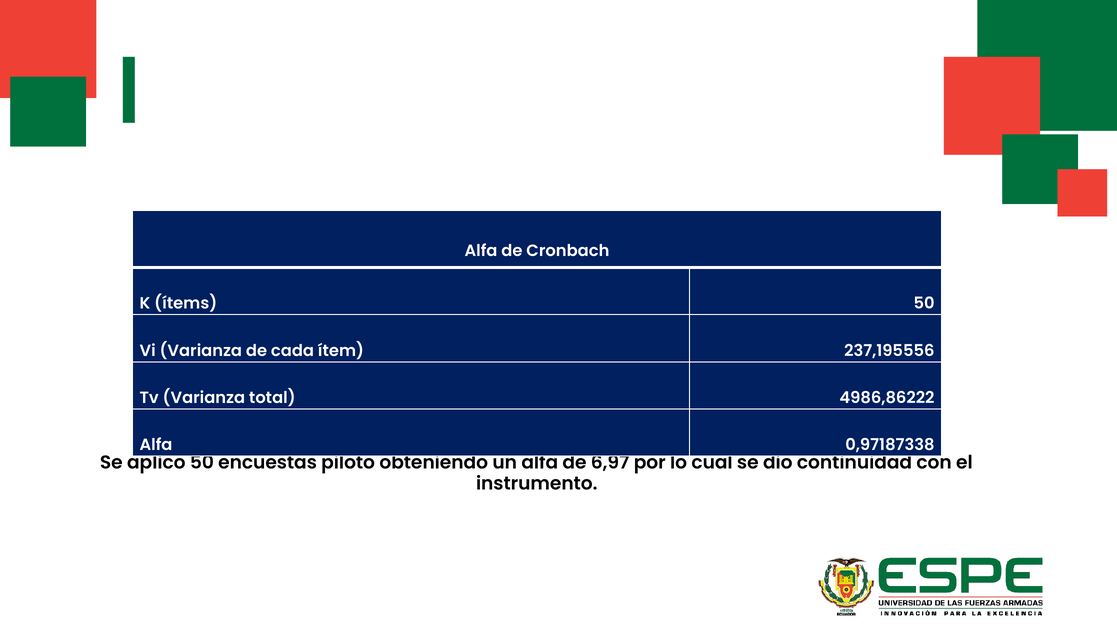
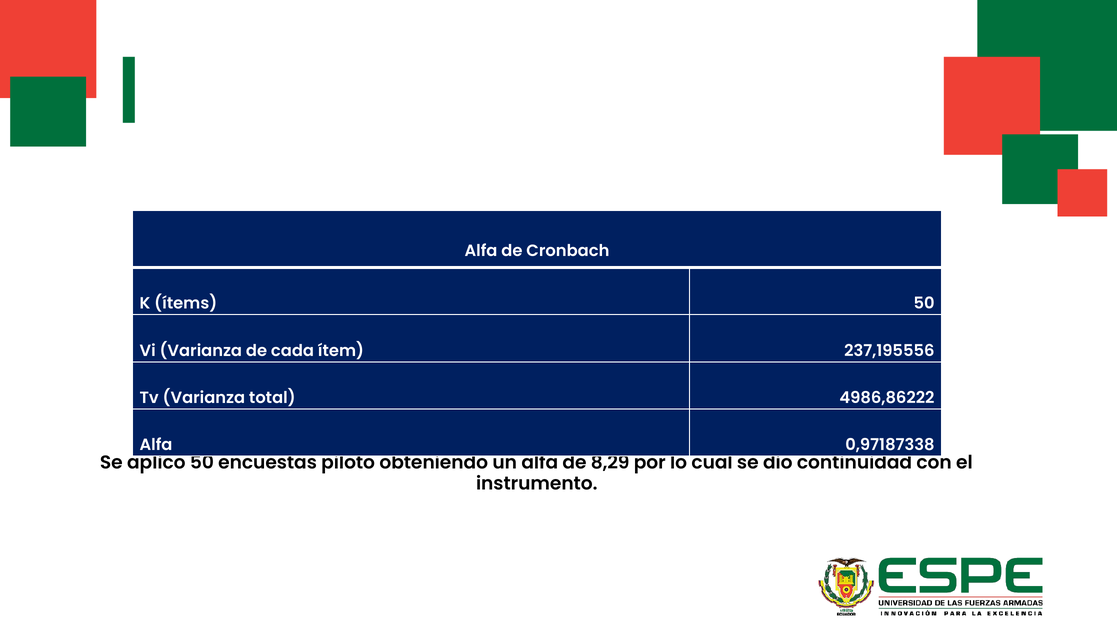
6,97: 6,97 -> 8,29 (610, 463)
